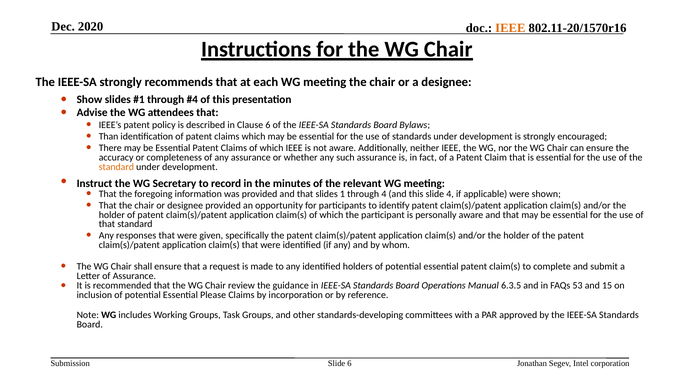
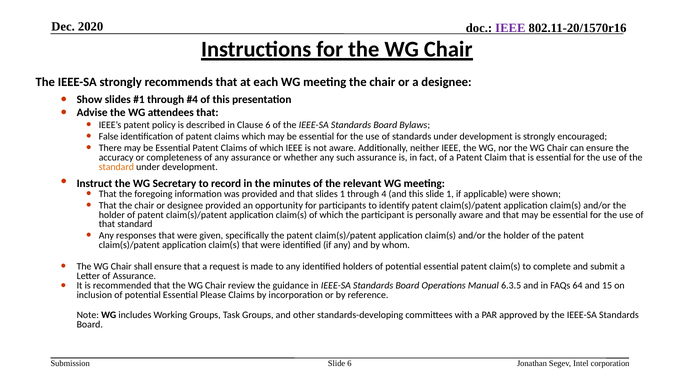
IEEE colour: orange -> purple (510, 28)
Than: Than -> False (109, 136)
slide 4: 4 -> 1 (450, 194)
53: 53 -> 64 (578, 286)
